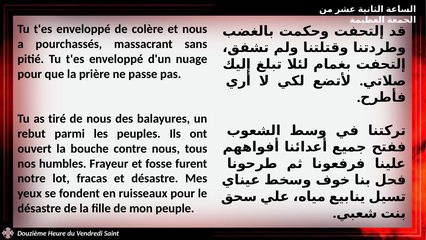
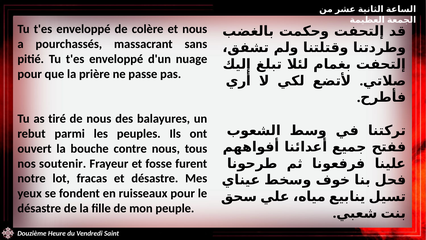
humbles: humbles -> soutenir (63, 163)
